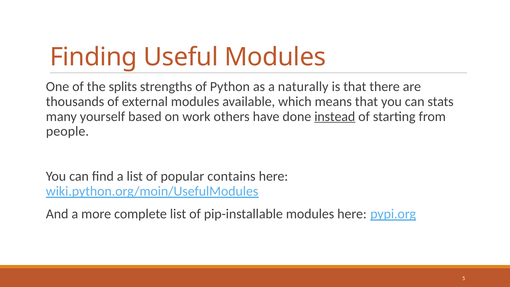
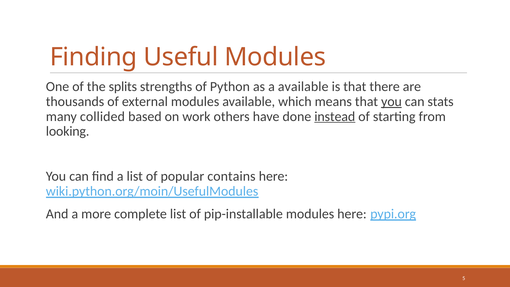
a naturally: naturally -> available (303, 87)
you underline: none -> present (391, 101)
yourself: yourself -> collided (102, 116)
people: people -> looking (68, 131)
